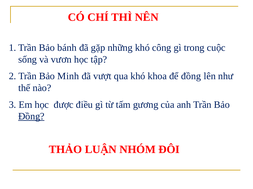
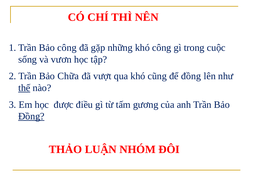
Bảo bánh: bánh -> công (67, 48)
Minh: Minh -> Chữa (68, 76)
khoa: khoa -> cũng (157, 76)
thế underline: none -> present (24, 88)
